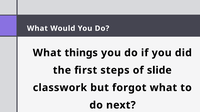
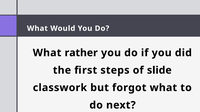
things: things -> rather (81, 53)
